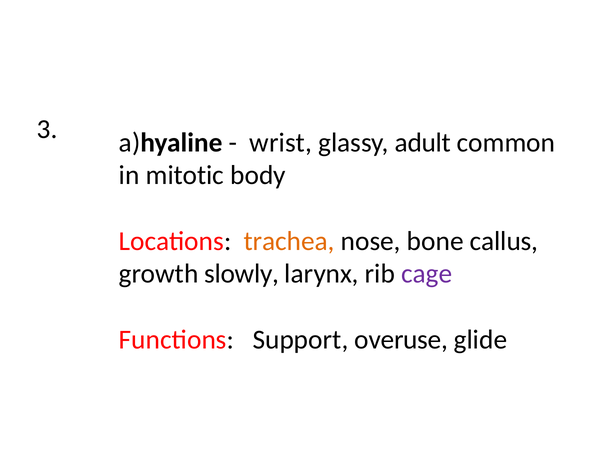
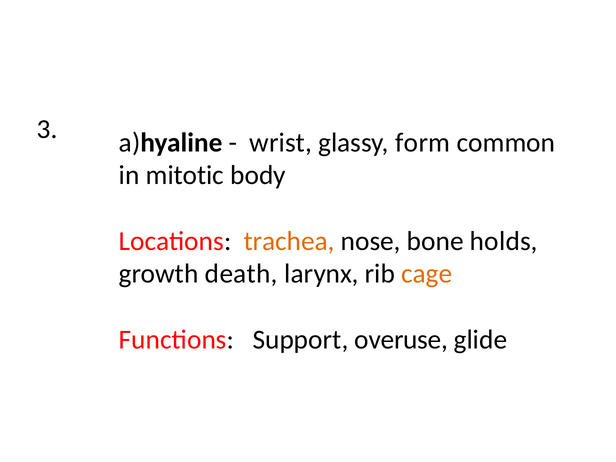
adult: adult -> form (423, 143)
callus: callus -> holds (504, 241)
slowly: slowly -> death (241, 274)
cage colour: purple -> orange (427, 274)
